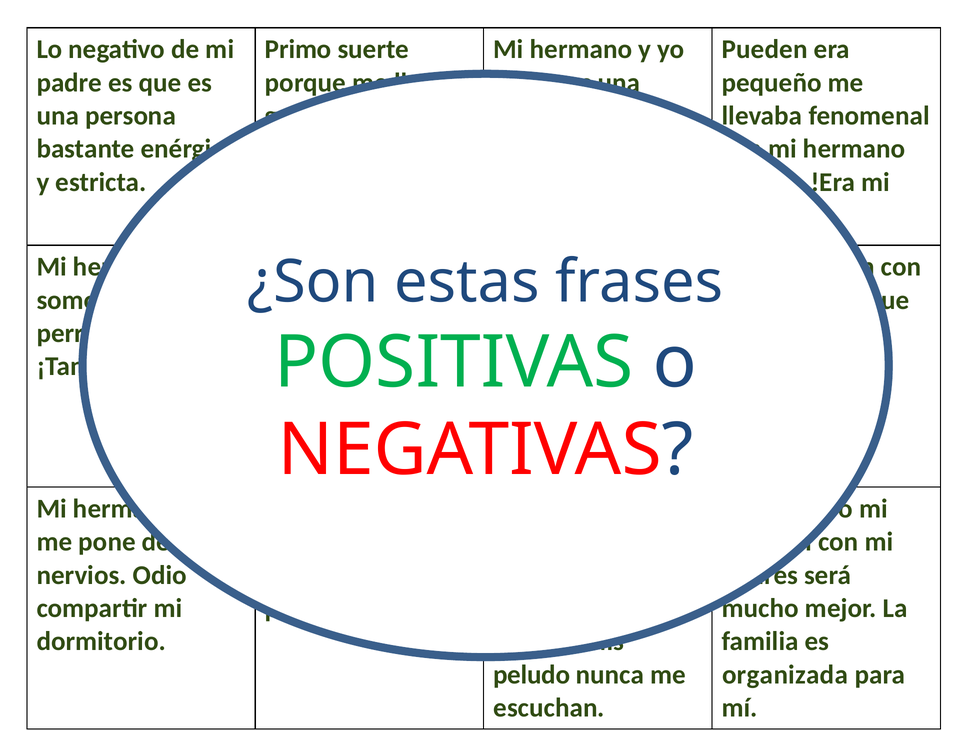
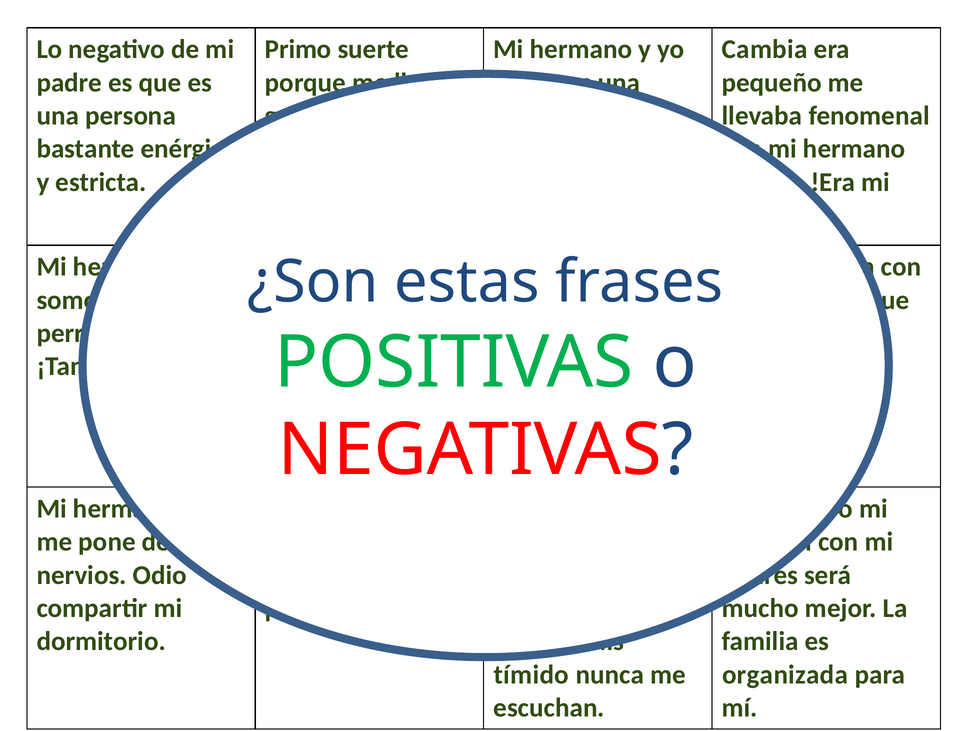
Pueden: Pueden -> Cambia (765, 50)
peludo: peludo -> tímido (531, 675)
